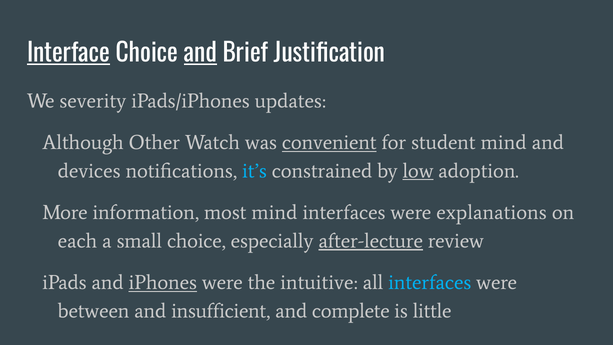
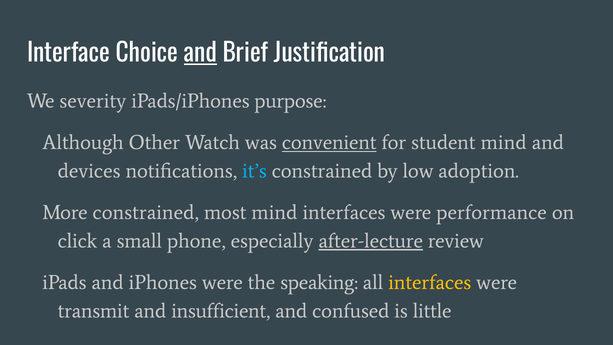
Interface underline: present -> none (69, 53)
updates: updates -> purpose (290, 101)
low underline: present -> none (418, 171)
More information: information -> constrained (146, 213)
explanations: explanations -> performance (491, 213)
each: each -> click (77, 241)
small choice: choice -> phone (196, 241)
iPhones underline: present -> none (163, 283)
intuitive: intuitive -> speaking (319, 283)
interfaces colour: light blue -> yellow (430, 283)
between: between -> transmit (93, 311)
complete: complete -> confused (351, 311)
